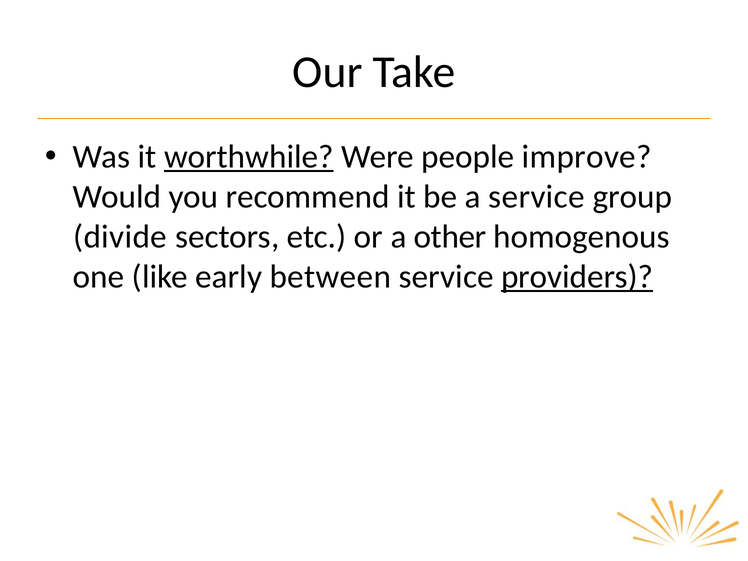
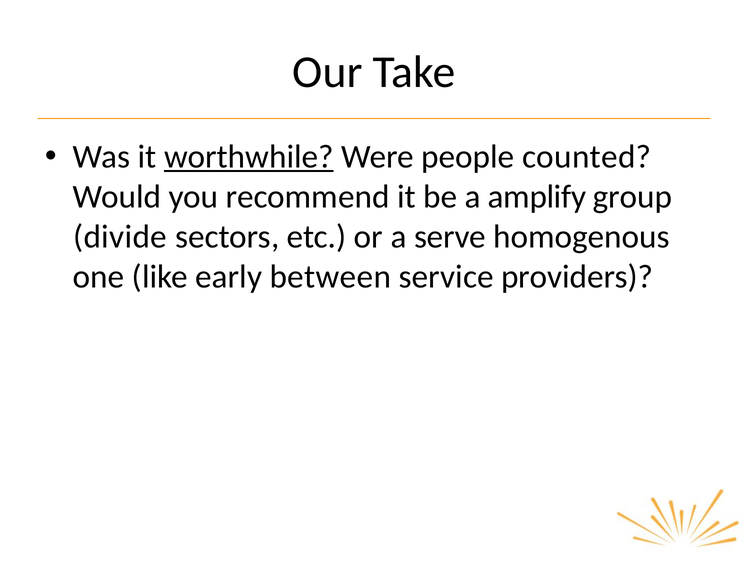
improve: improve -> counted (587, 157)
a service: service -> amplify (537, 197)
other: other -> serve (450, 237)
providers underline: present -> none (577, 277)
